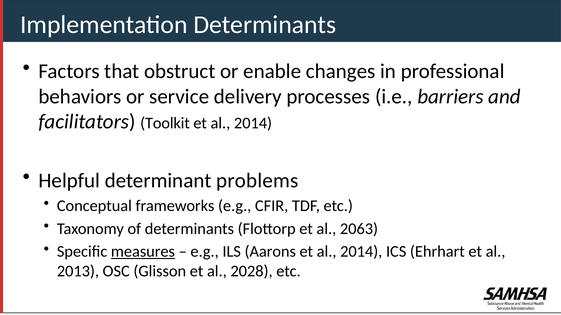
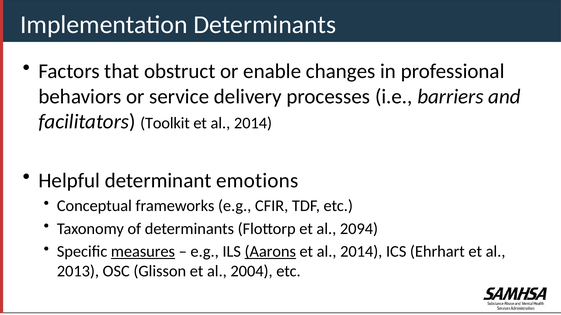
problems: problems -> emotions (257, 181)
2063: 2063 -> 2094 (359, 229)
Aarons underline: none -> present (270, 252)
2028: 2028 -> 2004 (252, 272)
